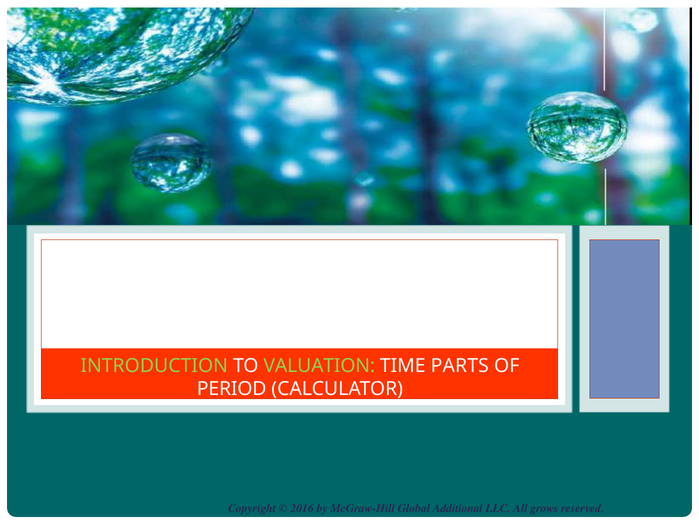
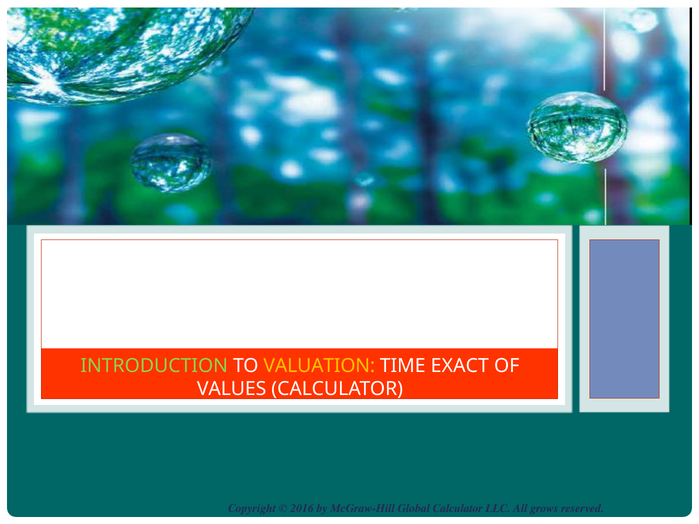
VALUATION colour: light green -> yellow (319, 366)
PARTS: PARTS -> EXACT (460, 366)
PERIOD: PERIOD -> VALUES (232, 389)
Global Additional: Additional -> Calculator (458, 509)
